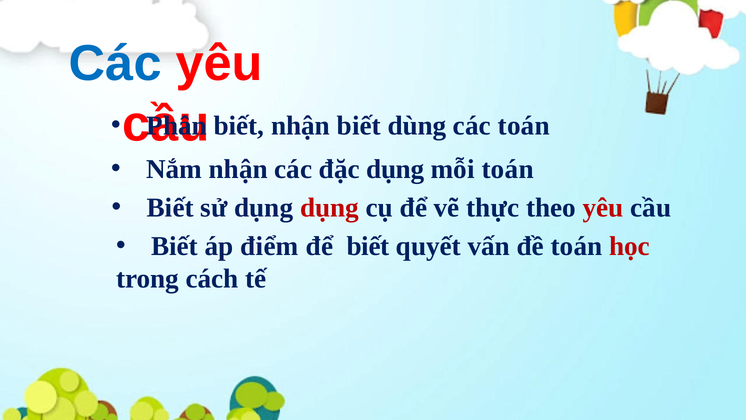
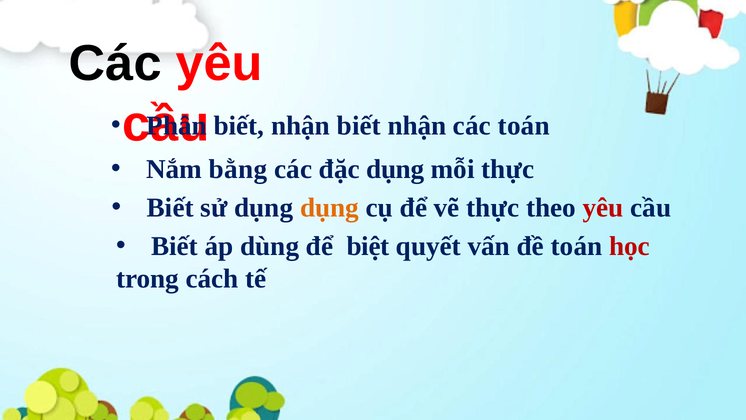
Các colour: blue -> black (115, 63)
nhận biết dùng: dùng -> nhận (417, 125)
Nắm nhận: nhận -> bằng (238, 169)
mỗi toán: toán -> thực (508, 169)
dụng colour: red -> orange (330, 208)
điểm: điểm -> dùng (270, 246)
để biết: biết -> biệt (368, 246)
